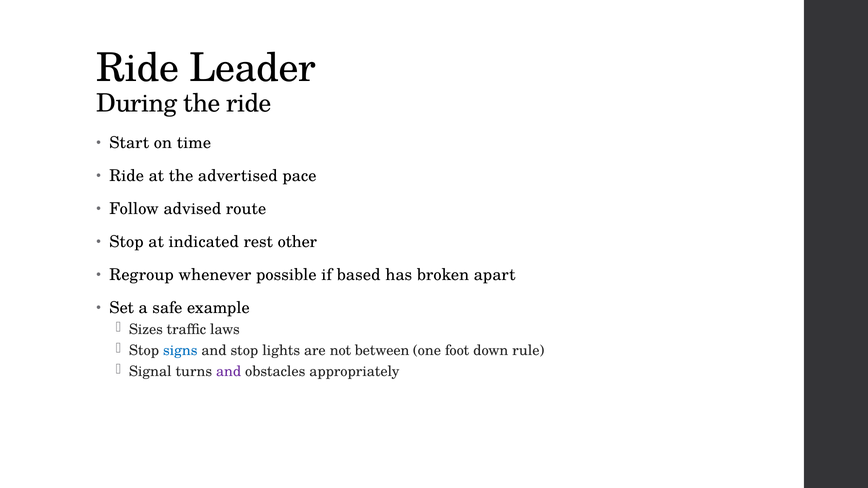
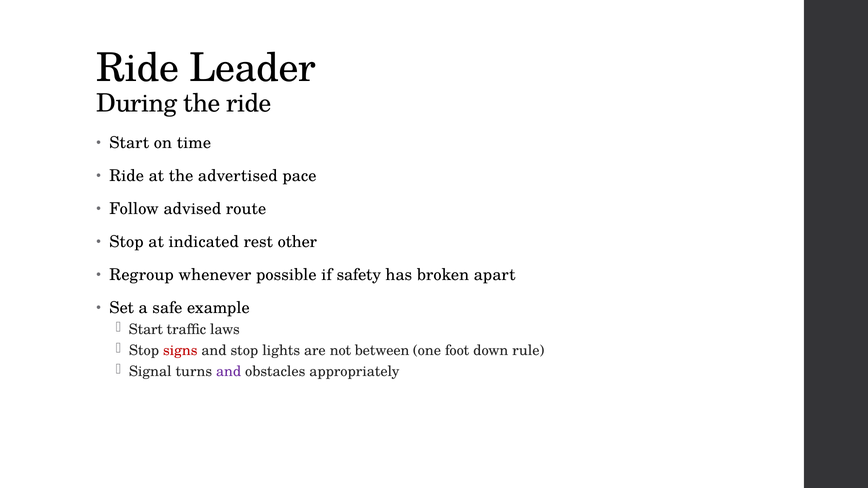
based: based -> safety (359, 275)
Sizes: Sizes -> Start (146, 329)
signs colour: blue -> red (180, 350)
